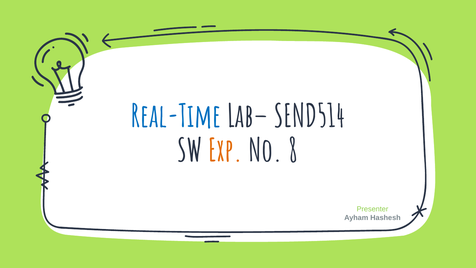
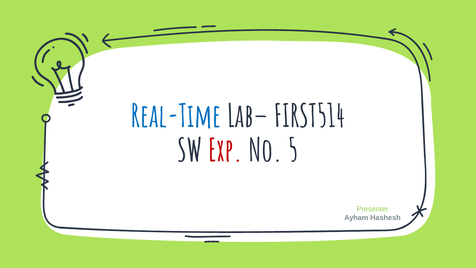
SEND514: SEND514 -> FIRST514 (310, 117)
Exp colour: orange -> red (225, 151)
8: 8 -> 5 (293, 151)
